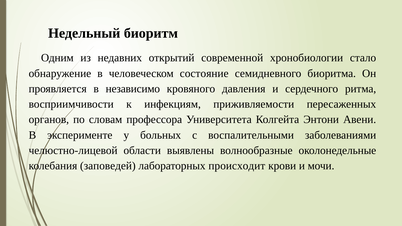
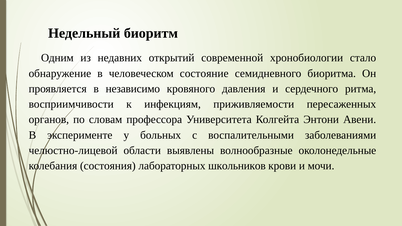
заповедей: заповедей -> состояния (108, 166)
происходит: происходит -> школьников (237, 166)
